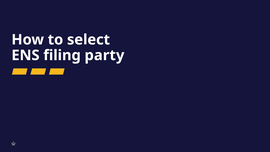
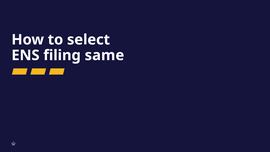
party: party -> same (104, 55)
